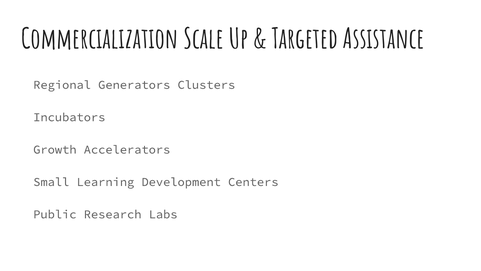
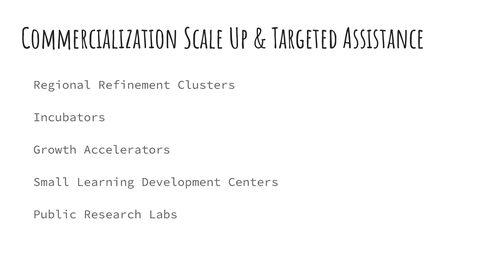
Generators: Generators -> Refinement (134, 85)
